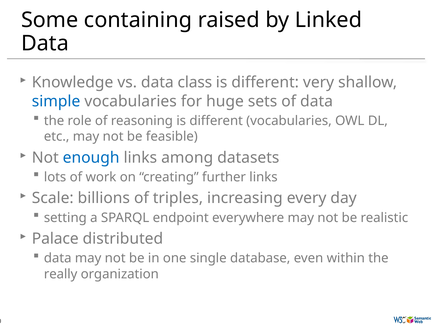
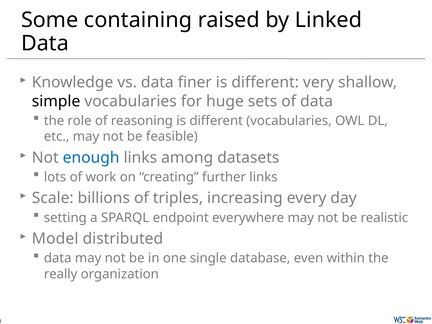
class: class -> finer (195, 83)
simple colour: blue -> black (56, 101)
Palace: Palace -> Model (55, 239)
